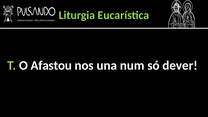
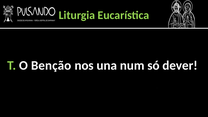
Afastou: Afastou -> Benção (51, 65)
